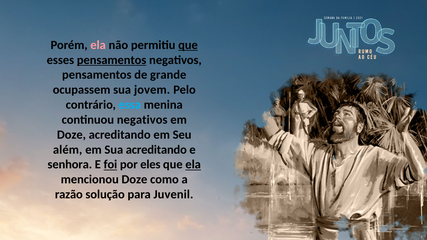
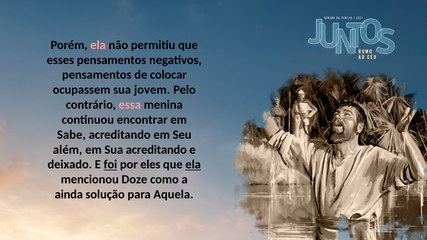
que underline: present -> none (188, 45)
pensamentos underline: present -> none (112, 60)
grande: grande -> colocar (168, 75)
essa colour: light blue -> pink (130, 105)
continuou negativos: negativos -> encontrar (142, 120)
Doze: Doze -> Sabe (71, 135)
senhora: senhora -> deixado (70, 165)
razão: razão -> ainda (69, 195)
Juvenil: Juvenil -> Aquela (173, 195)
